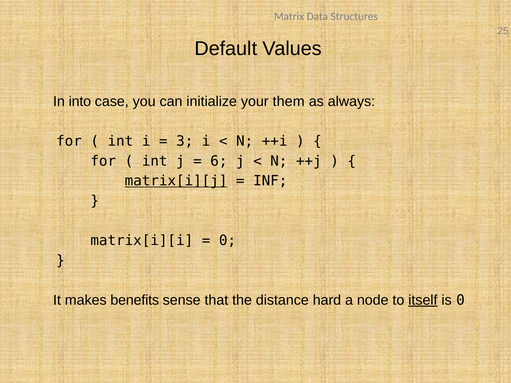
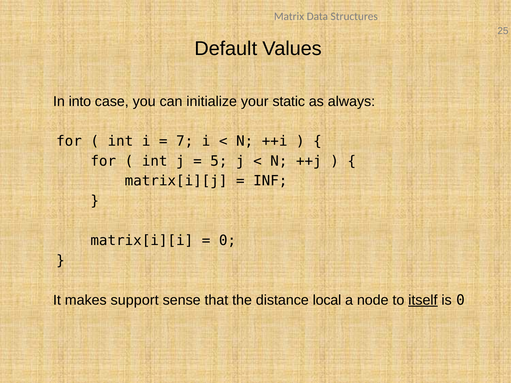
them: them -> static (289, 101)
3: 3 -> 7 (185, 141)
6: 6 -> 5 (219, 161)
matrix[i][j underline: present -> none (176, 181)
benefits: benefits -> support (135, 300)
hard: hard -> local (327, 300)
